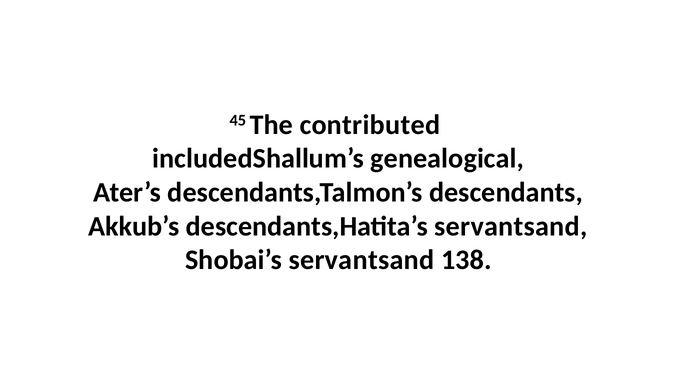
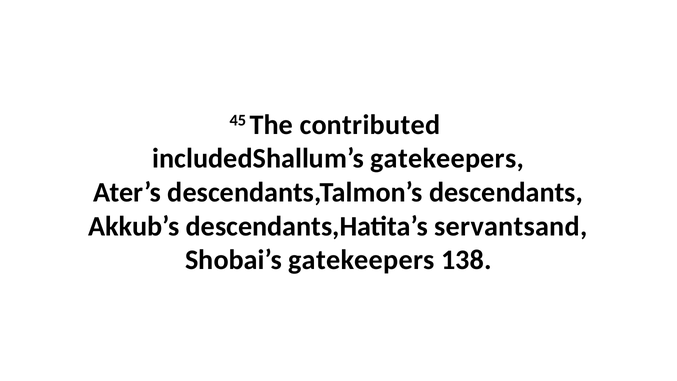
includedShallum’s genealogical: genealogical -> gatekeepers (447, 159)
Shobai’s servantsand: servantsand -> gatekeepers (361, 260)
